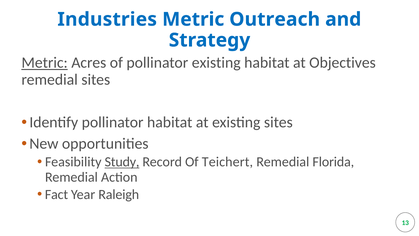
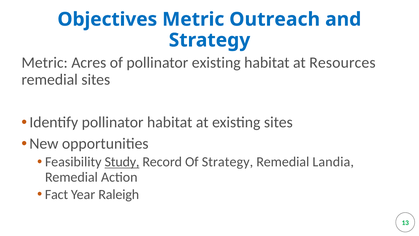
Industries: Industries -> Objectives (107, 19)
Metric underline: present -> none (45, 63)
Objectives: Objectives -> Resources (342, 63)
Of Teichert: Teichert -> Strategy (227, 162)
Florida: Florida -> Landia (333, 162)
